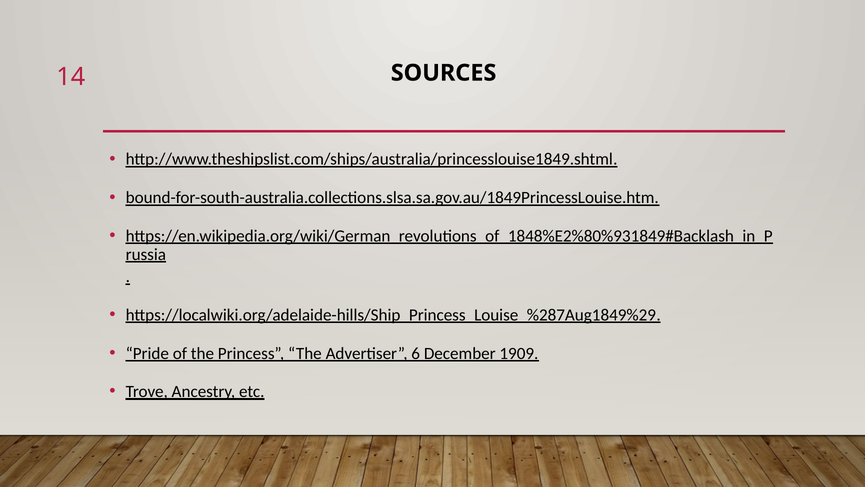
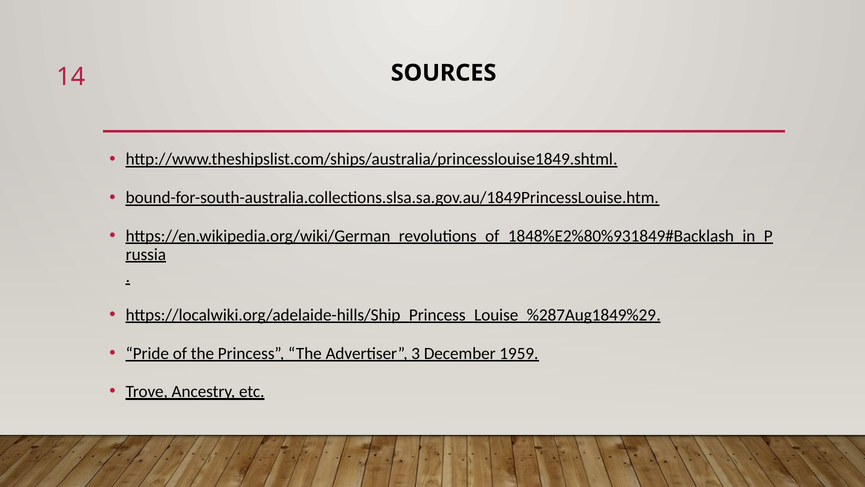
6: 6 -> 3 (416, 353)
1909: 1909 -> 1959 (519, 353)
